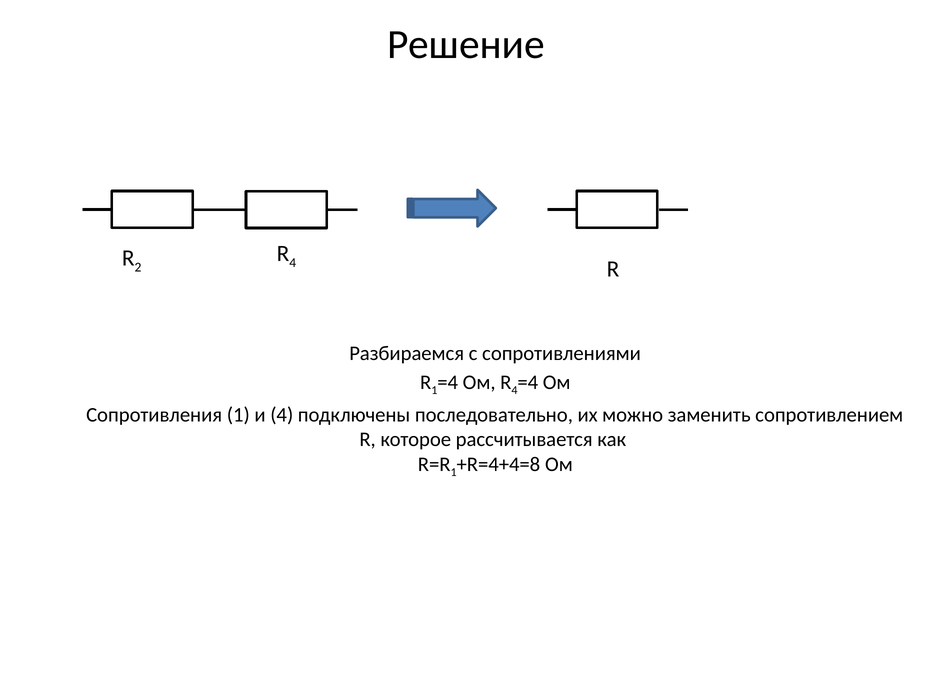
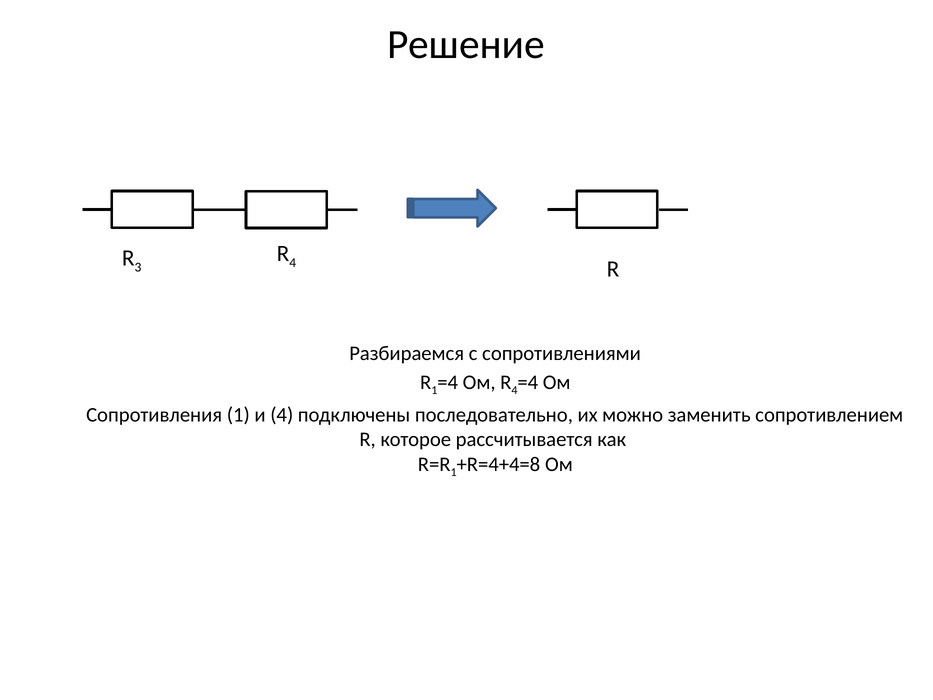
2: 2 -> 3 (138, 267)
